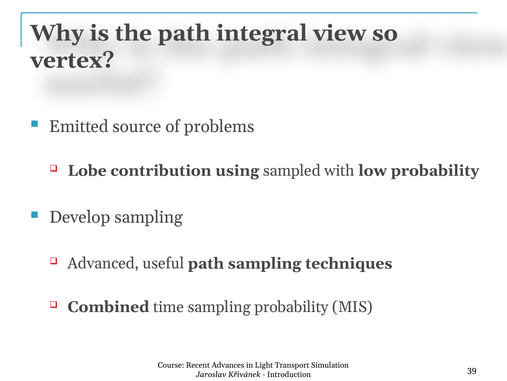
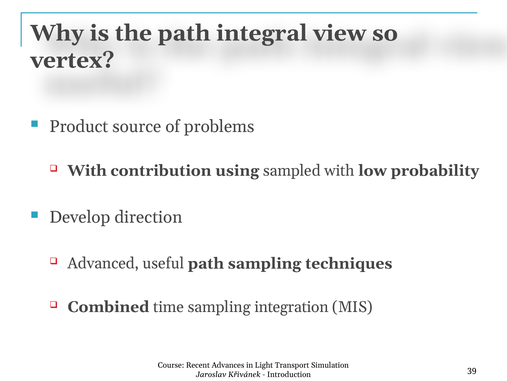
Emitted: Emitted -> Product (79, 126)
Lobe: Lobe -> With (87, 170)
Develop sampling: sampling -> direction (148, 217)
sampling probability: probability -> integration (292, 306)
